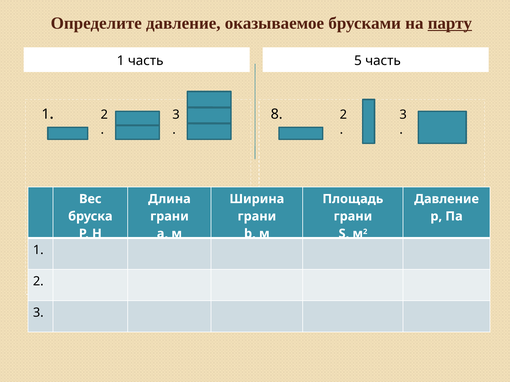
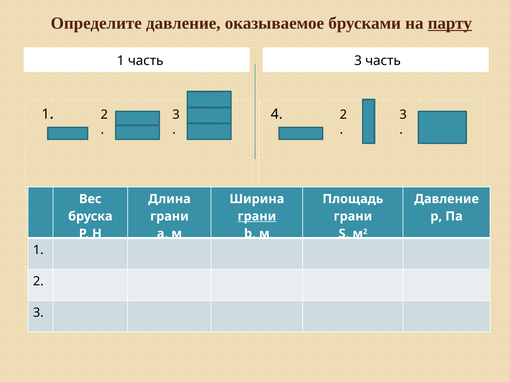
часть 5: 5 -> 3 (358, 61)
8: 8 -> 4 (277, 114)
грани underline: none -> present (257, 217)
